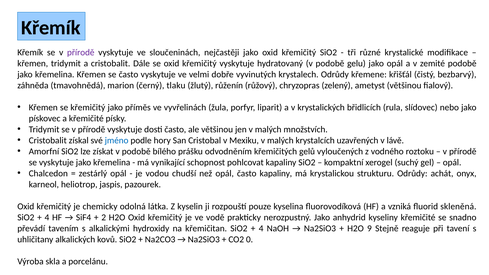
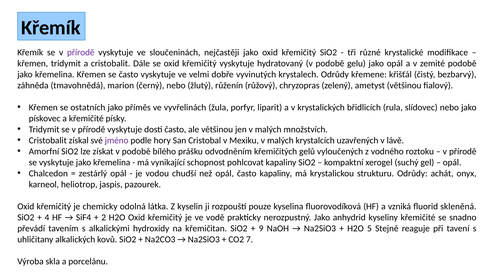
černý tlaku: tlaku -> nebo (176, 85)
se křemičitý: křemičitý -> ostatních (88, 107)
jméno colour: blue -> purple (117, 140)
4: 4 -> 9 (261, 228)
9: 9 -> 5 (369, 228)
0: 0 -> 7 (250, 239)
